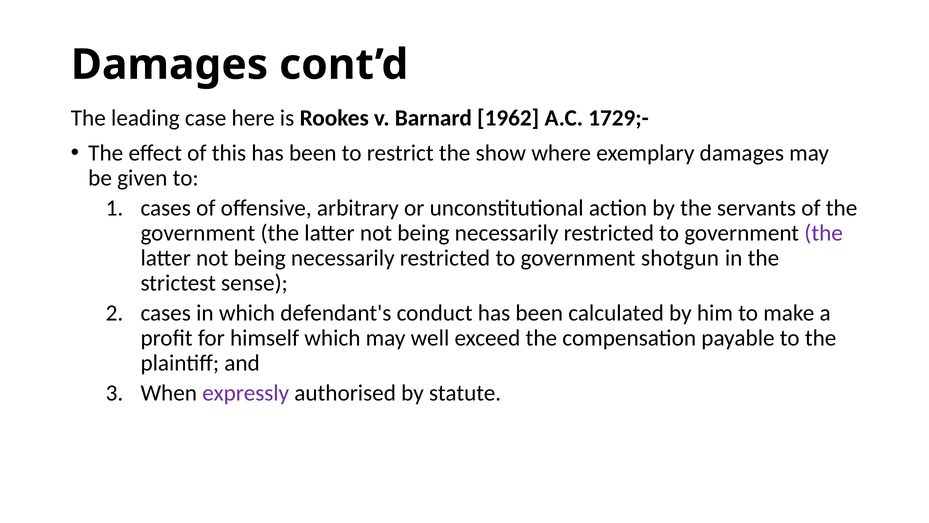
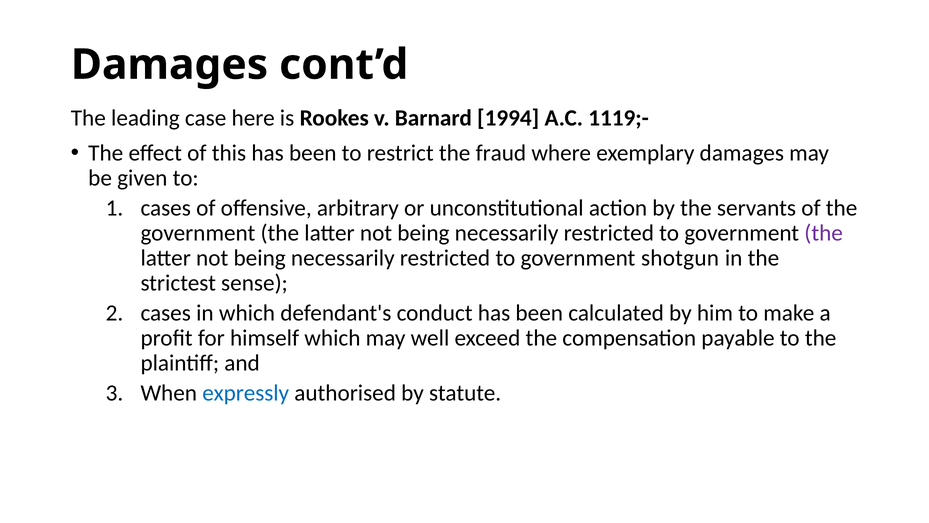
1962: 1962 -> 1994 (508, 118)
1729;-: 1729;- -> 1119;- (619, 118)
show: show -> fraud (501, 153)
expressly colour: purple -> blue (246, 393)
